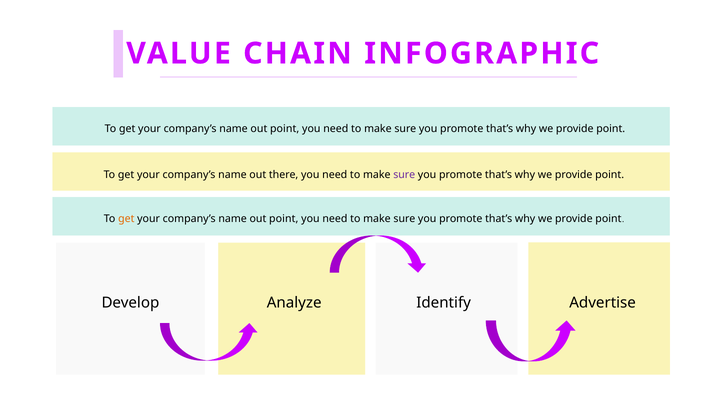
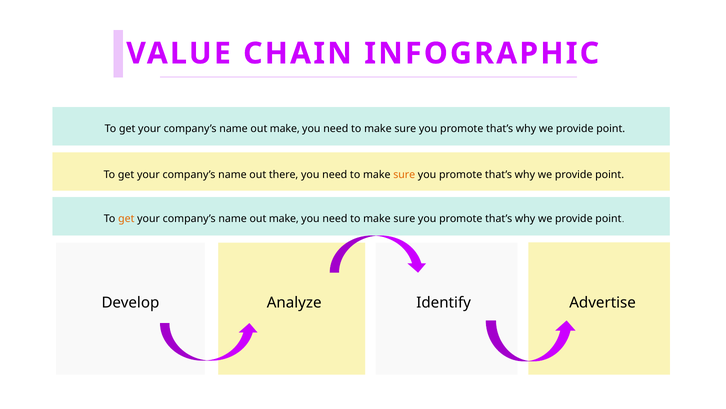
point: point -> make (285, 129)
sure colour: purple -> orange (404, 174)
point: point -> make (284, 219)
